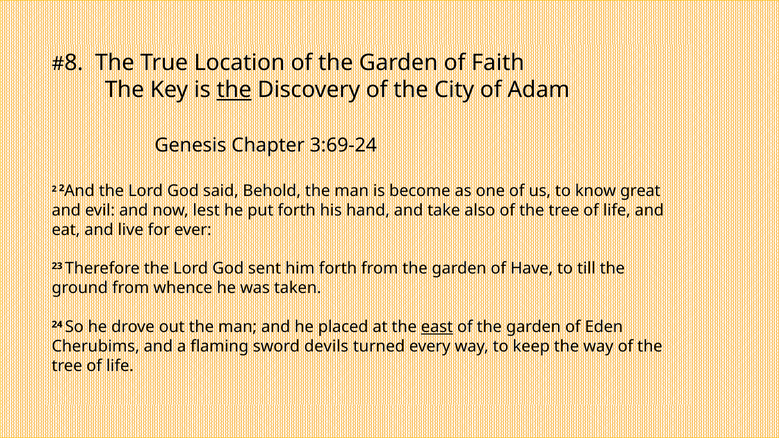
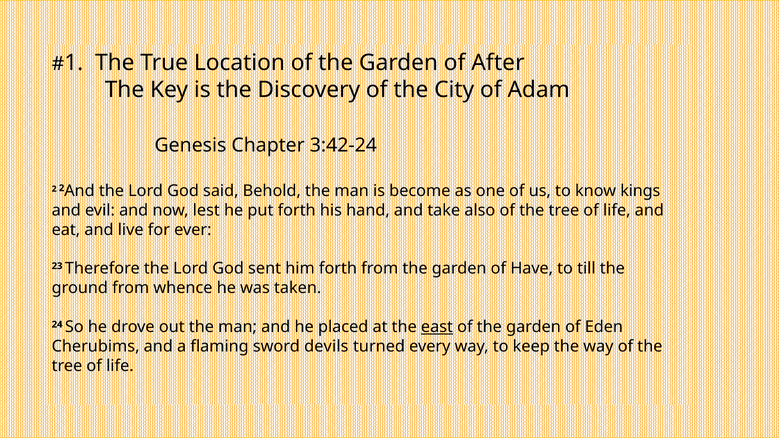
8: 8 -> 1 (74, 63)
Faith: Faith -> After (498, 63)
the underline: present -> none (234, 90)
3:69-24: 3:69-24 -> 3:42-24 (343, 146)
great: great -> kings (640, 191)
